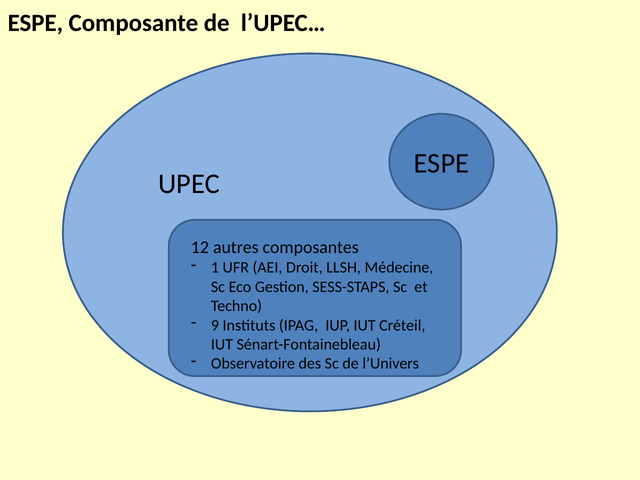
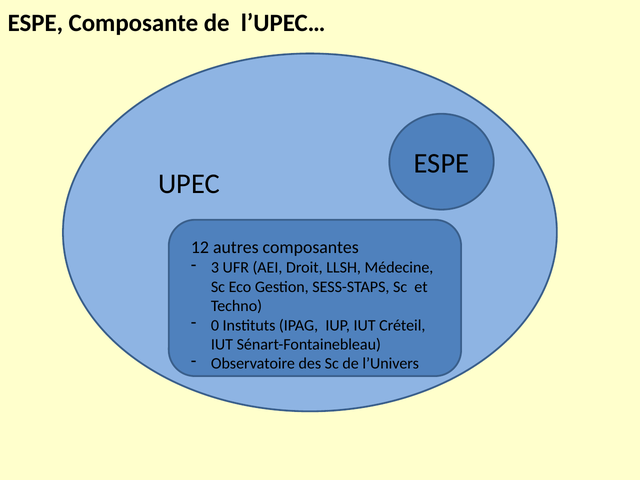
1: 1 -> 3 (215, 268)
9: 9 -> 0 (215, 325)
